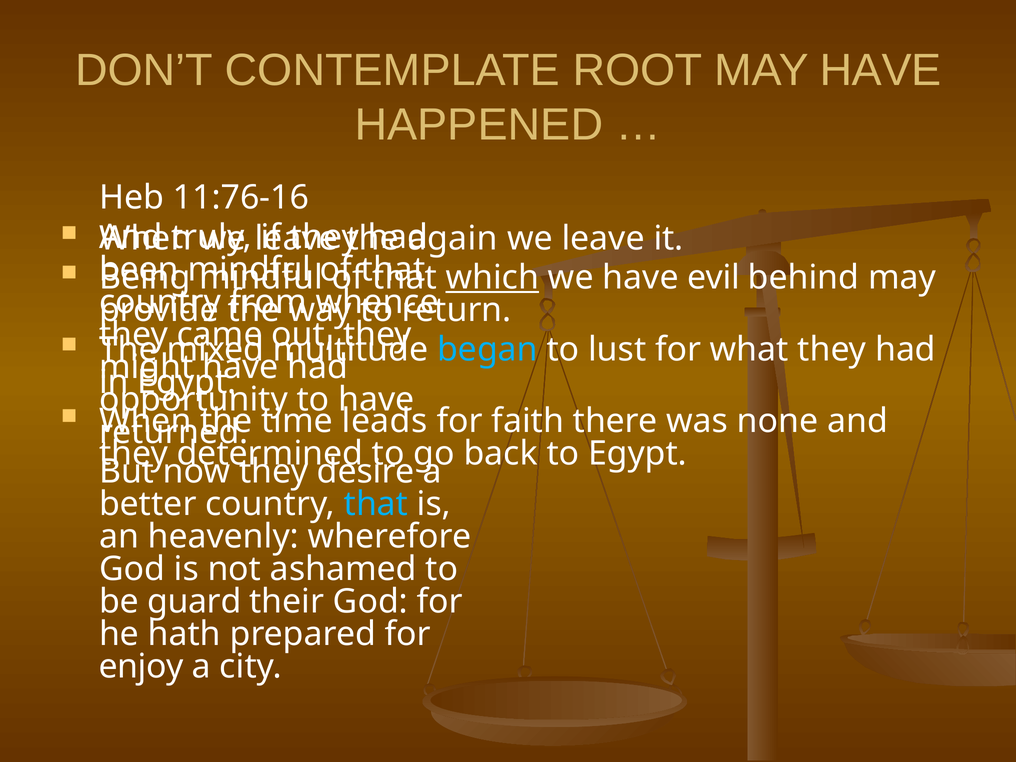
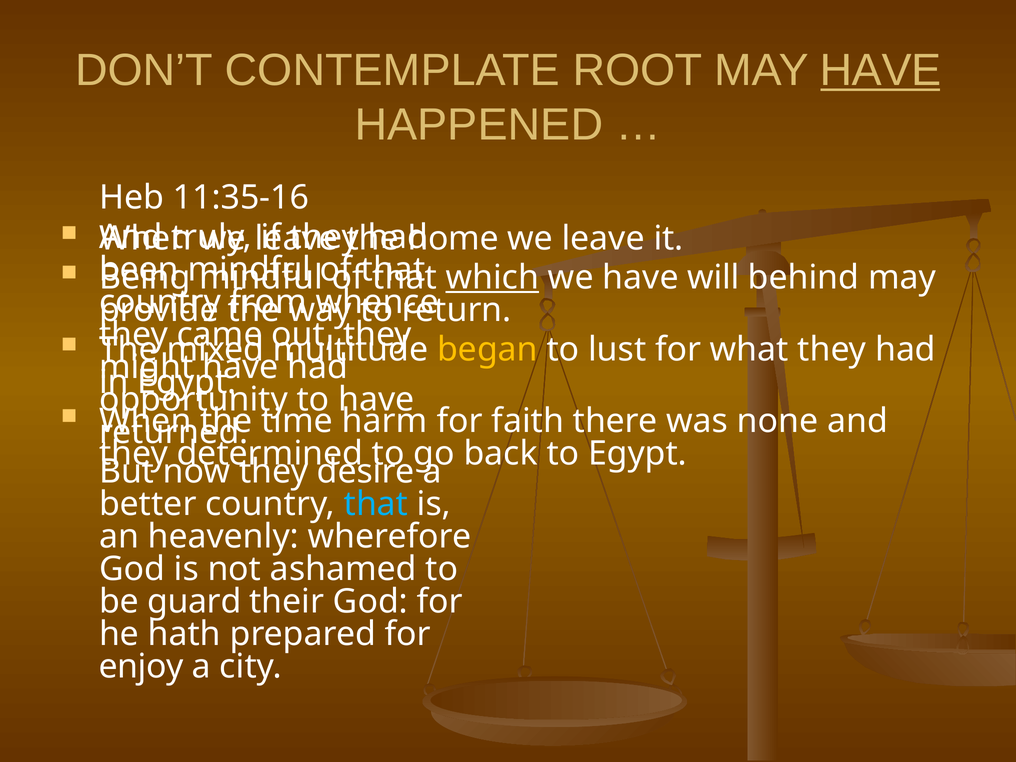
HAVE underline: none -> present (881, 70)
11:76-16: 11:76-16 -> 11:35-16 (241, 198)
again: again -> home (453, 238)
evil: evil -> will (713, 278)
began colour: light blue -> yellow (487, 349)
leads: leads -> harm (385, 421)
